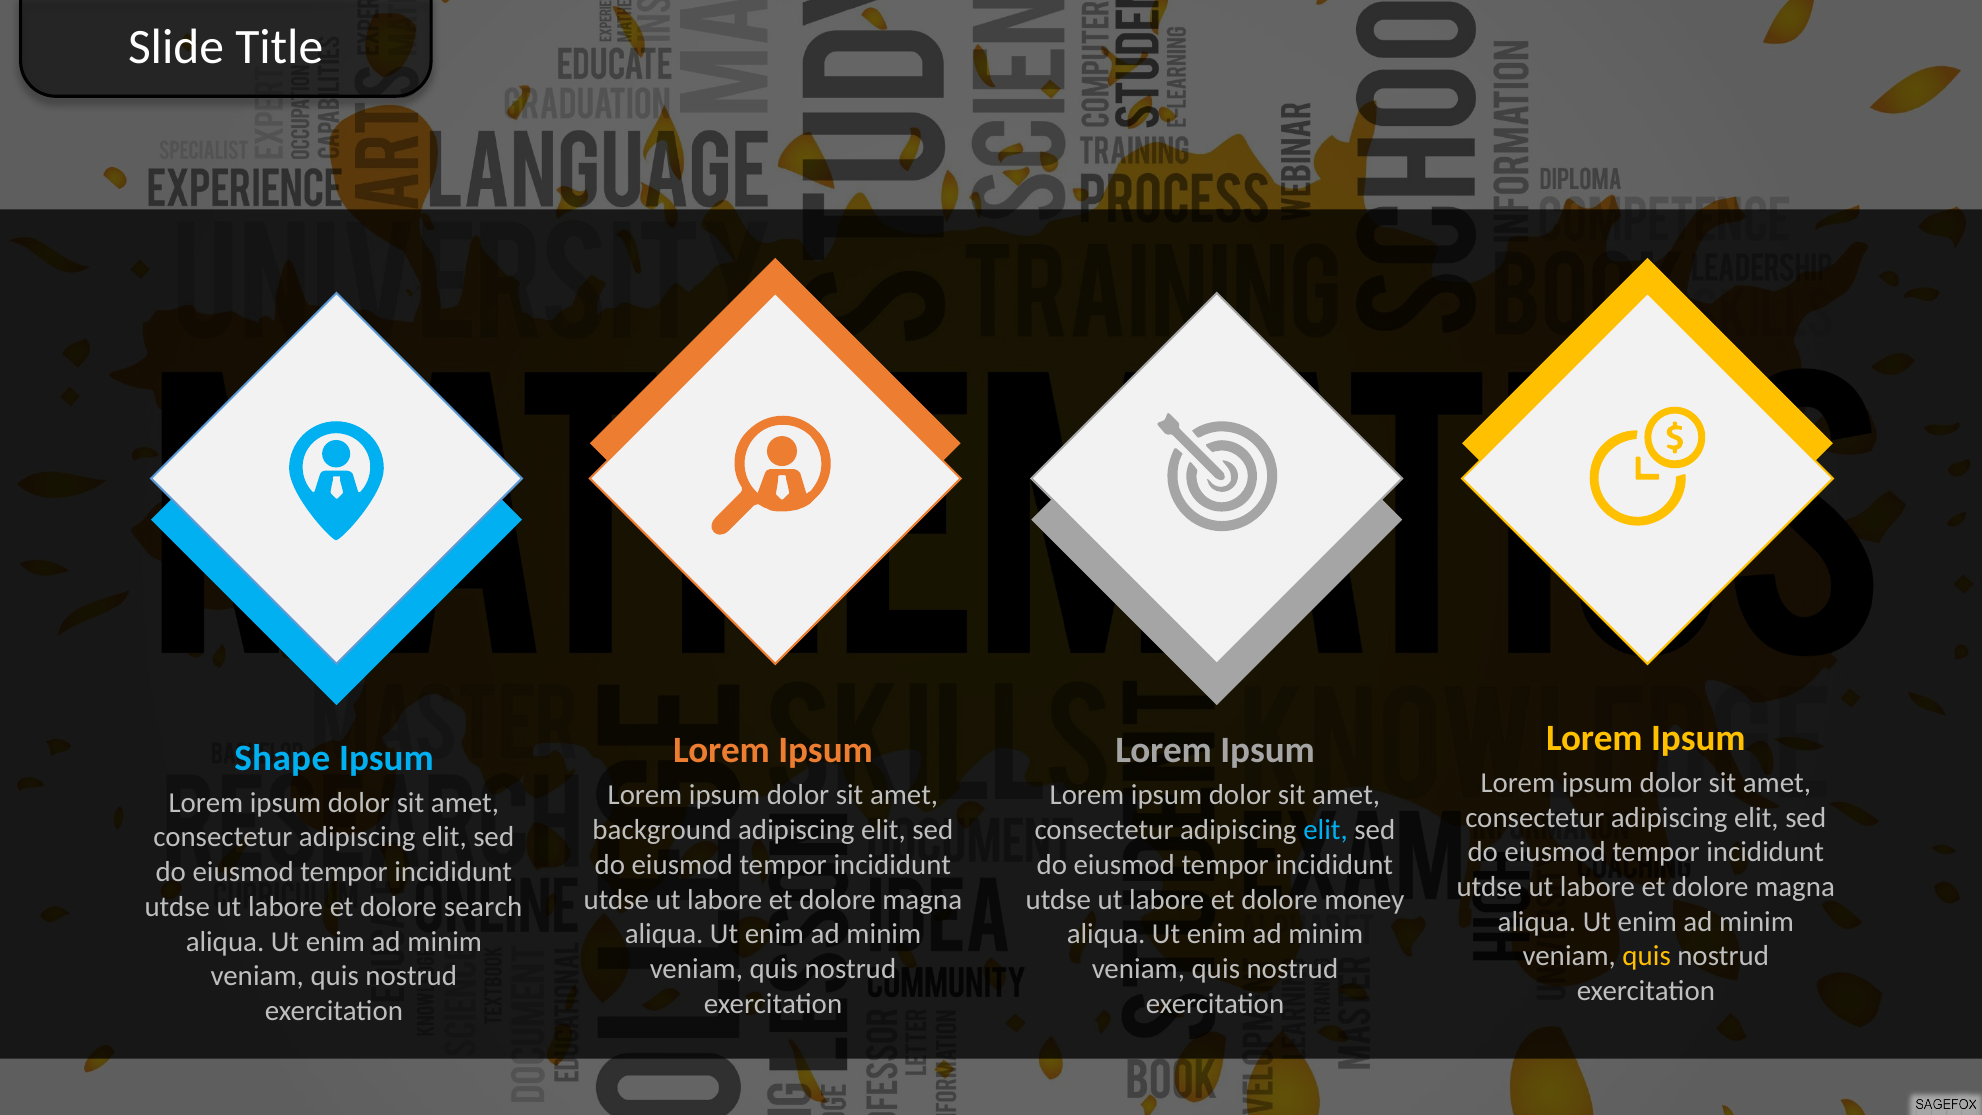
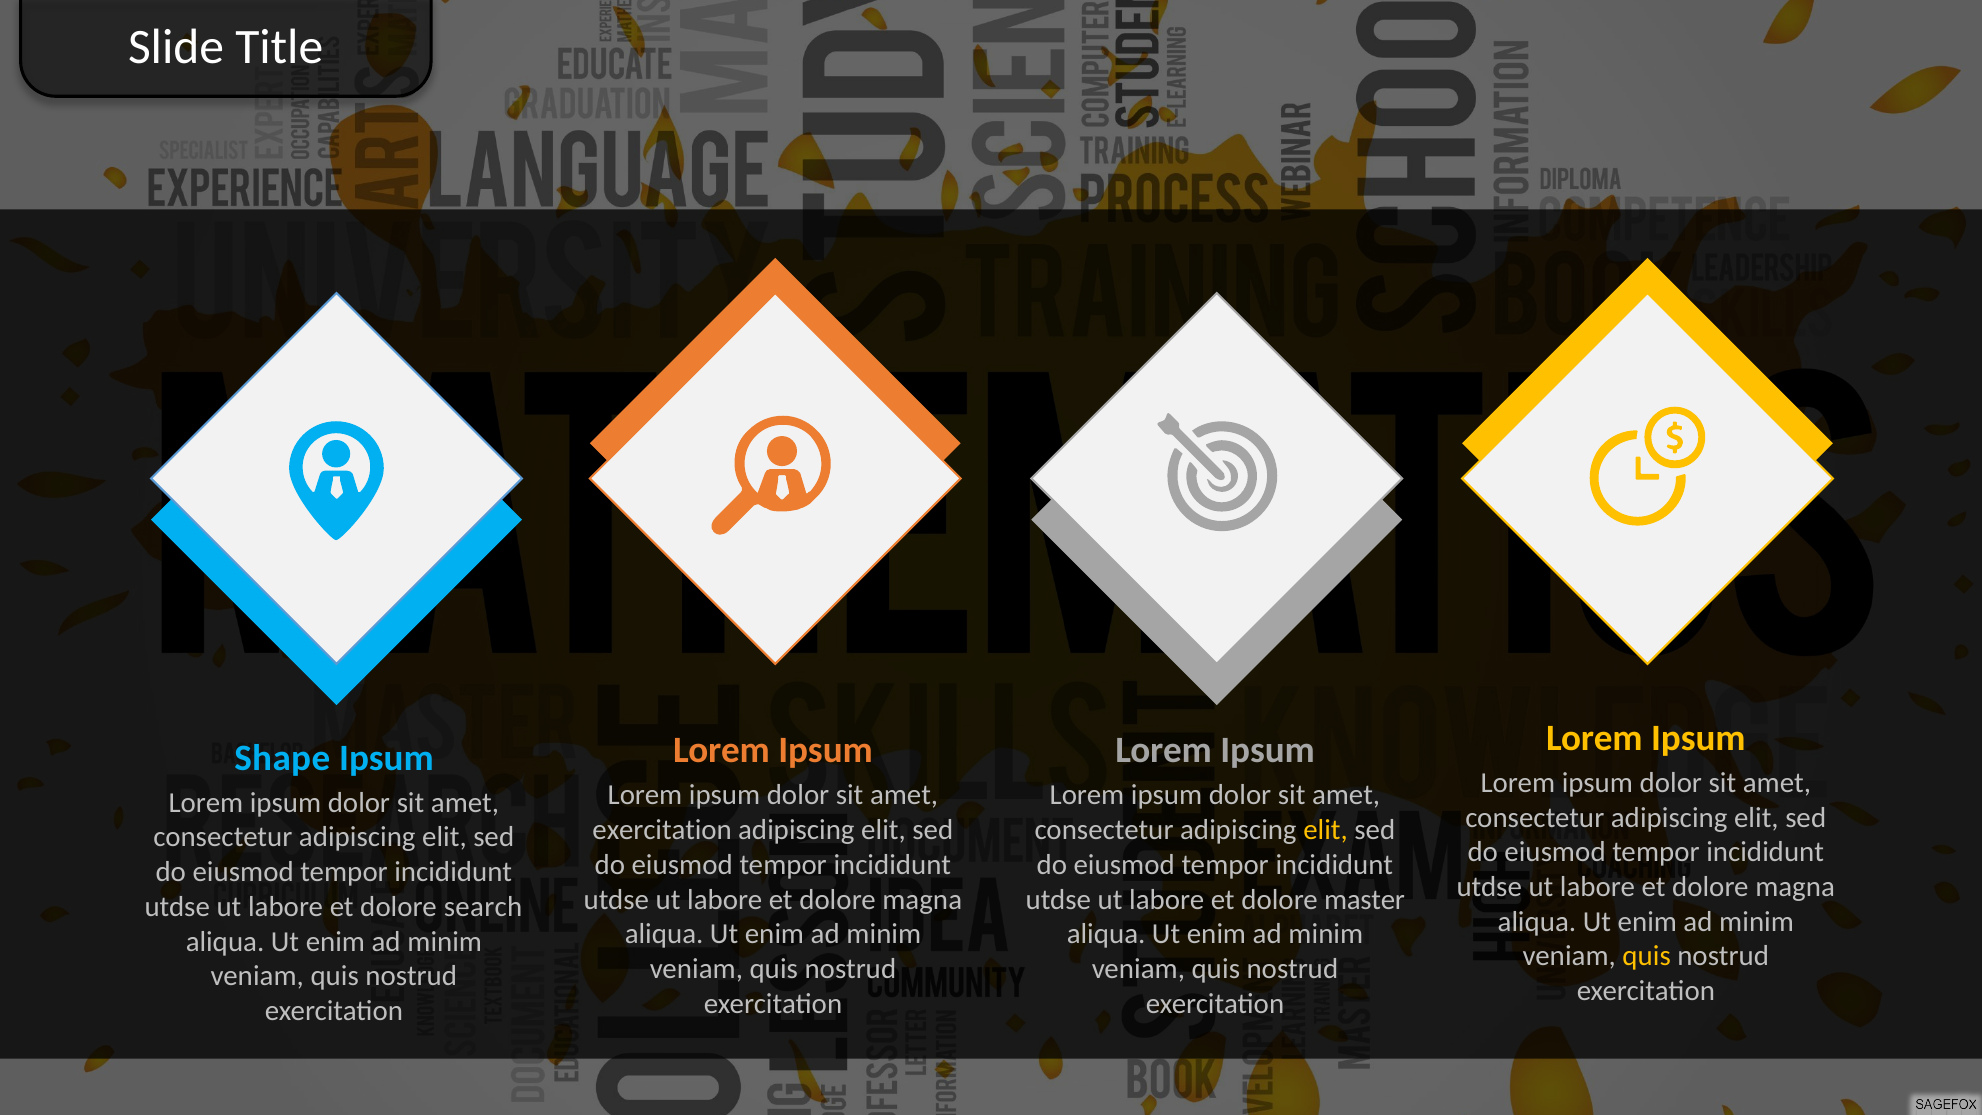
background: background -> exercitation (662, 830)
elit colour: light blue -> yellow (1326, 830)
money: money -> master (1364, 899)
